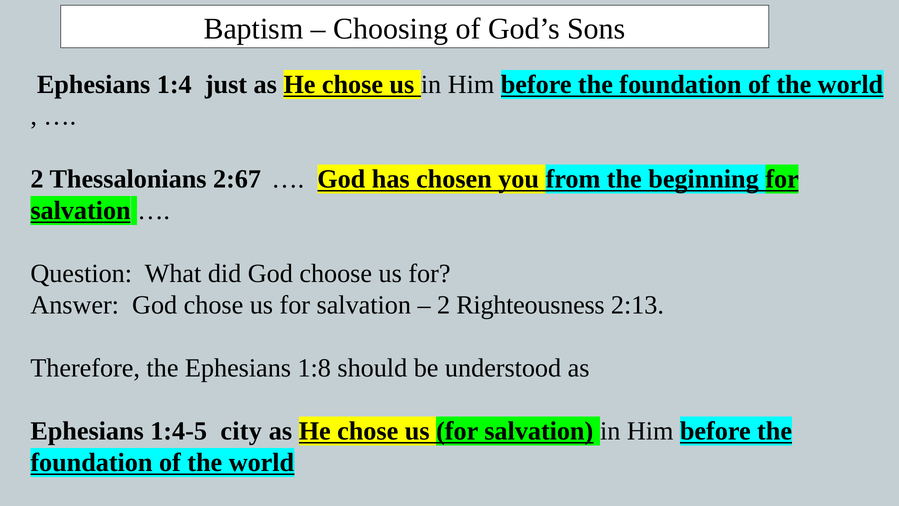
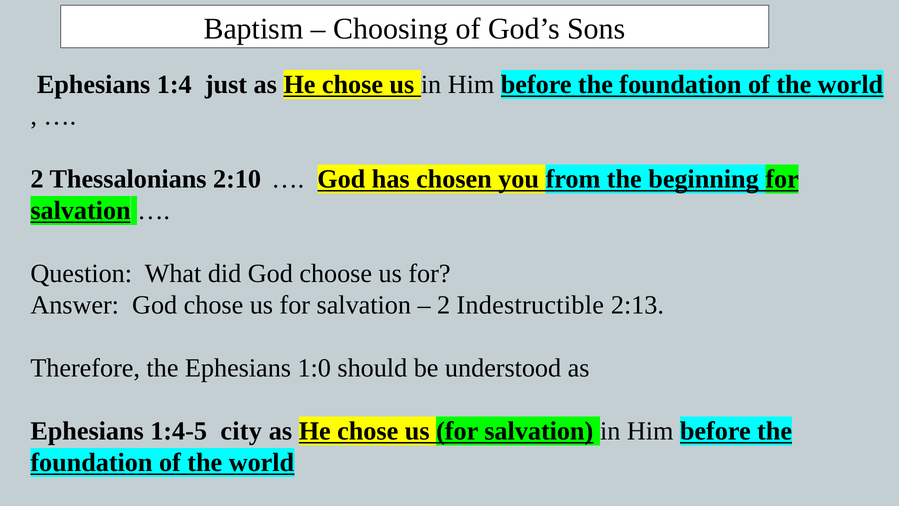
2:67: 2:67 -> 2:10 (237, 179)
Righteousness: Righteousness -> Indestructible (530, 305)
1:8: 1:8 -> 1:0 (314, 368)
